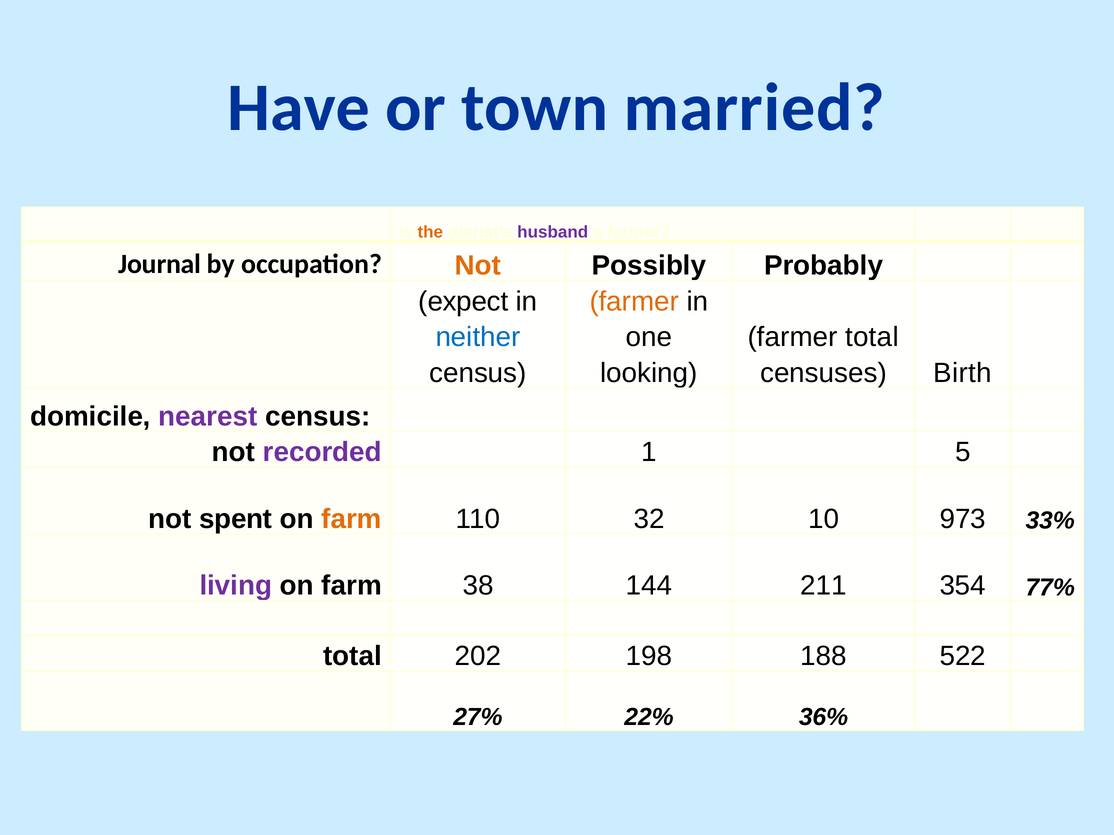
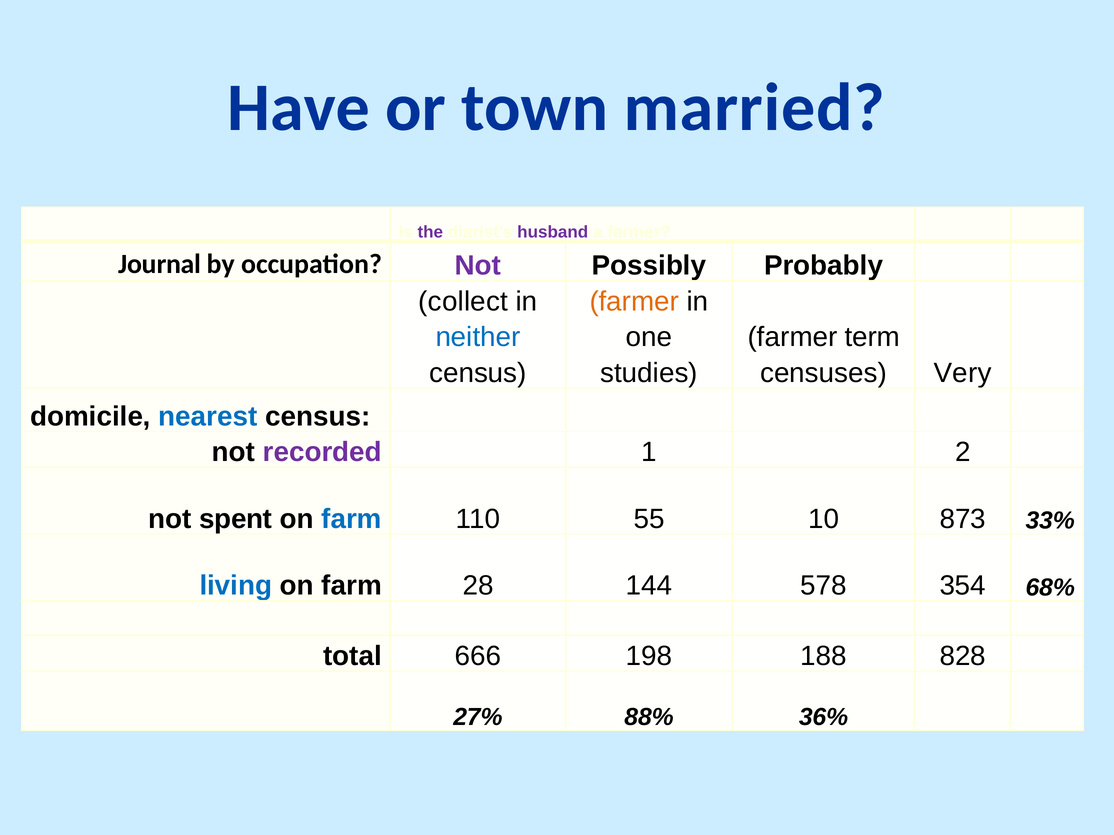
the colour: orange -> purple (430, 232)
Not colour: orange -> purple (478, 266)
expect: expect -> collect (463, 302)
farmer total: total -> term (872, 337)
looking: looking -> studies (649, 373)
Birth: Birth -> Very (963, 373)
nearest colour: purple -> blue (208, 417)
5: 5 -> 2 (963, 452)
farm colour: orange -> blue (351, 519)
32: 32 -> 55 (649, 519)
973: 973 -> 873 (963, 519)
living colour: purple -> blue (236, 586)
38: 38 -> 28 (478, 586)
211: 211 -> 578 (824, 586)
77%: 77% -> 68% (1050, 588)
202: 202 -> 666 (478, 656)
522: 522 -> 828 (963, 656)
22%: 22% -> 88% (649, 717)
